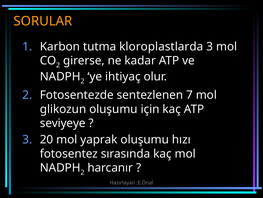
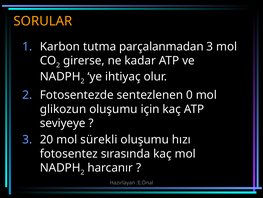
kloroplastlarda: kloroplastlarda -> parçalanmadan (161, 46)
7: 7 -> 0 (189, 95)
yaprak: yaprak -> sürekli (99, 139)
